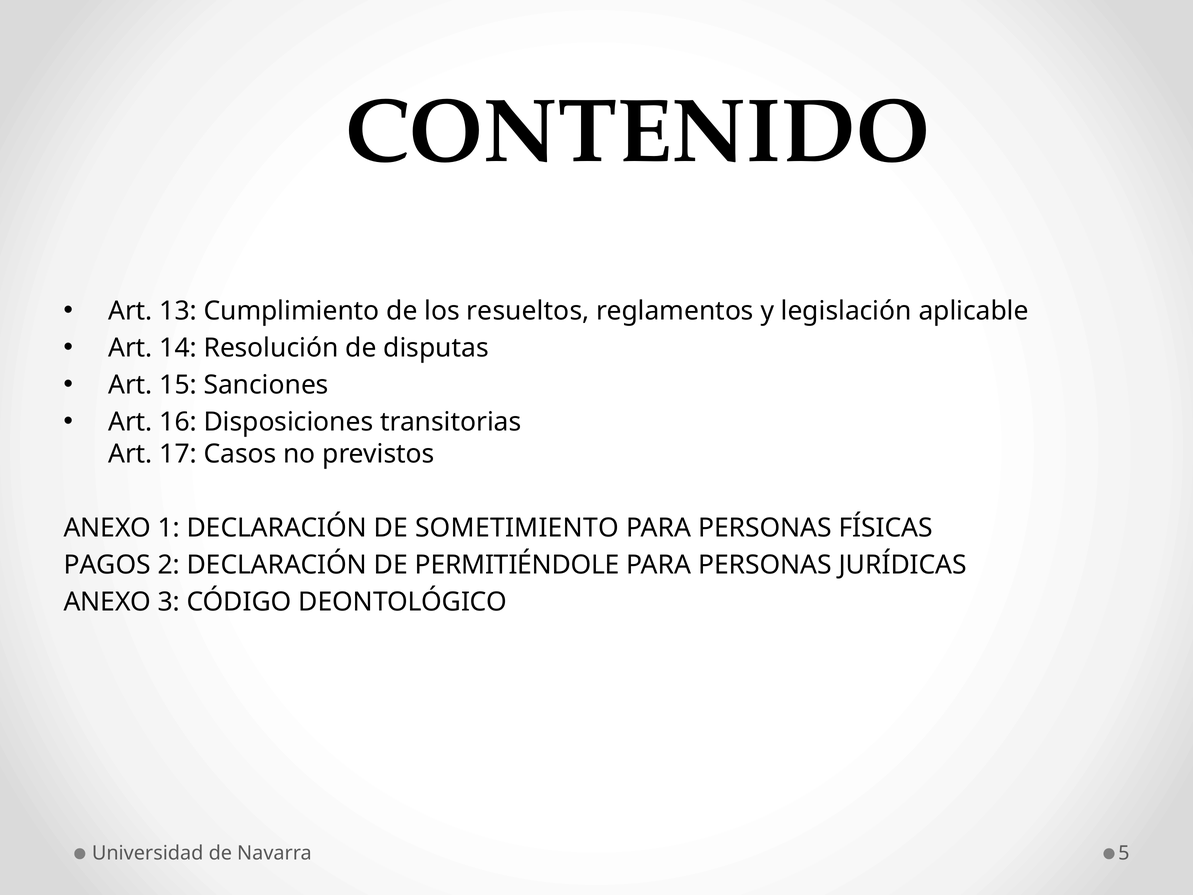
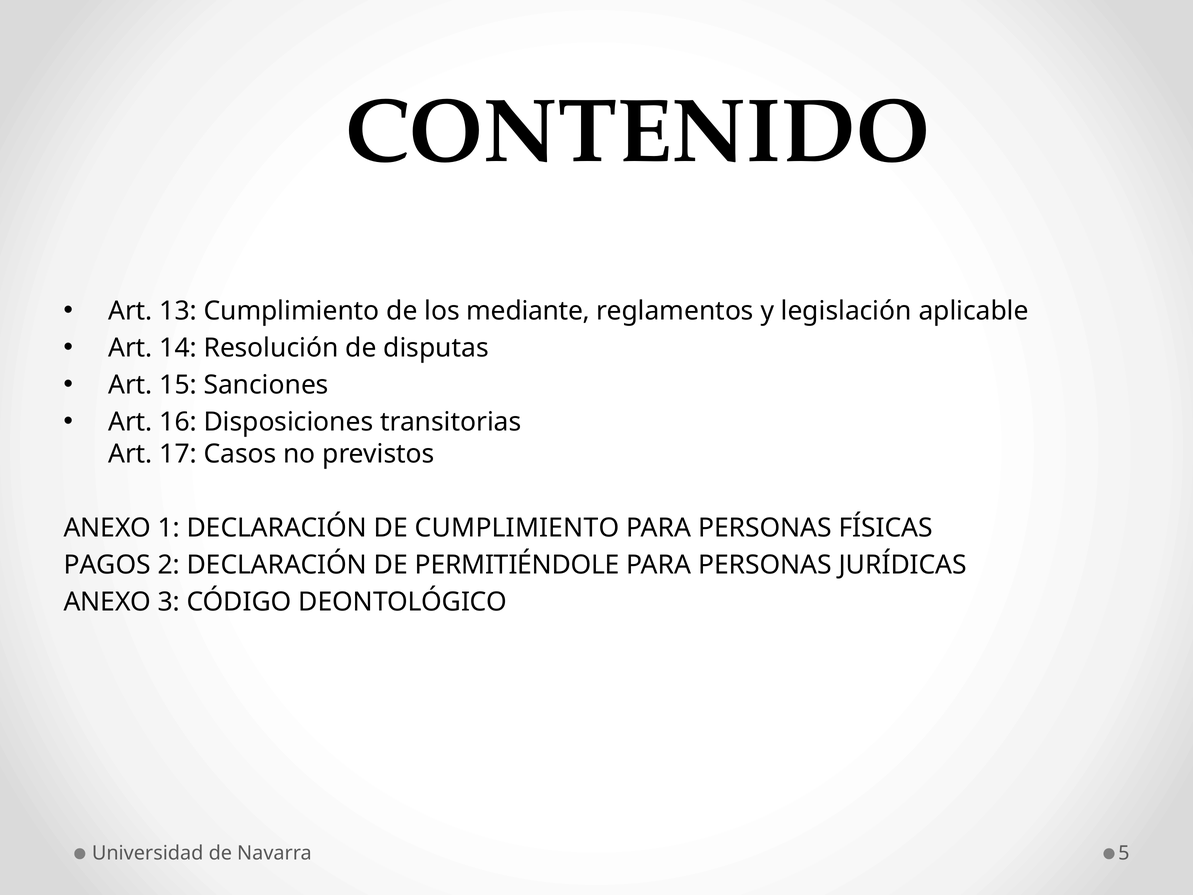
resueltos: resueltos -> mediante (528, 311)
DE SOMETIMIENTO: SOMETIMIENTO -> CUMPLIMIENTO (517, 528)
